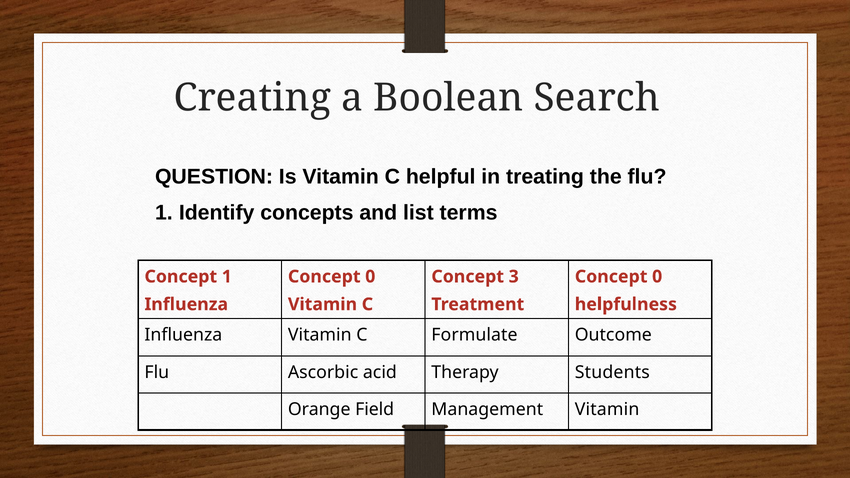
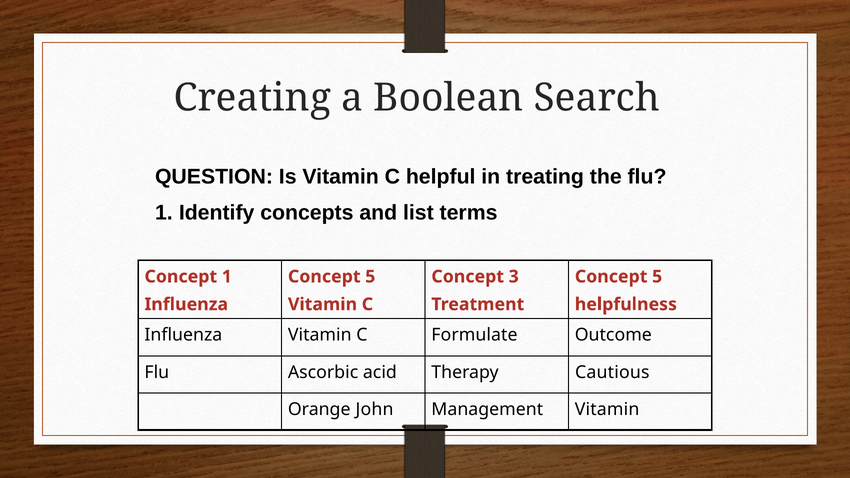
0: 0 -> 5 (370, 277)
0: 0 -> 5 (657, 277)
Students: Students -> Cautious (612, 372)
Field: Field -> John (375, 409)
